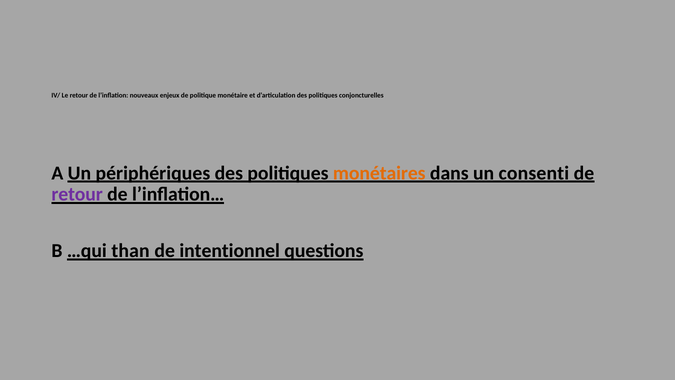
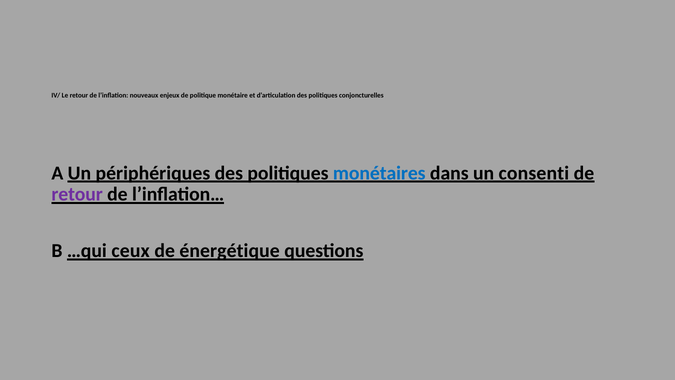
monétaires colour: orange -> blue (379, 173)
than: than -> ceux (131, 251)
intentionnel: intentionnel -> énergétique (230, 251)
